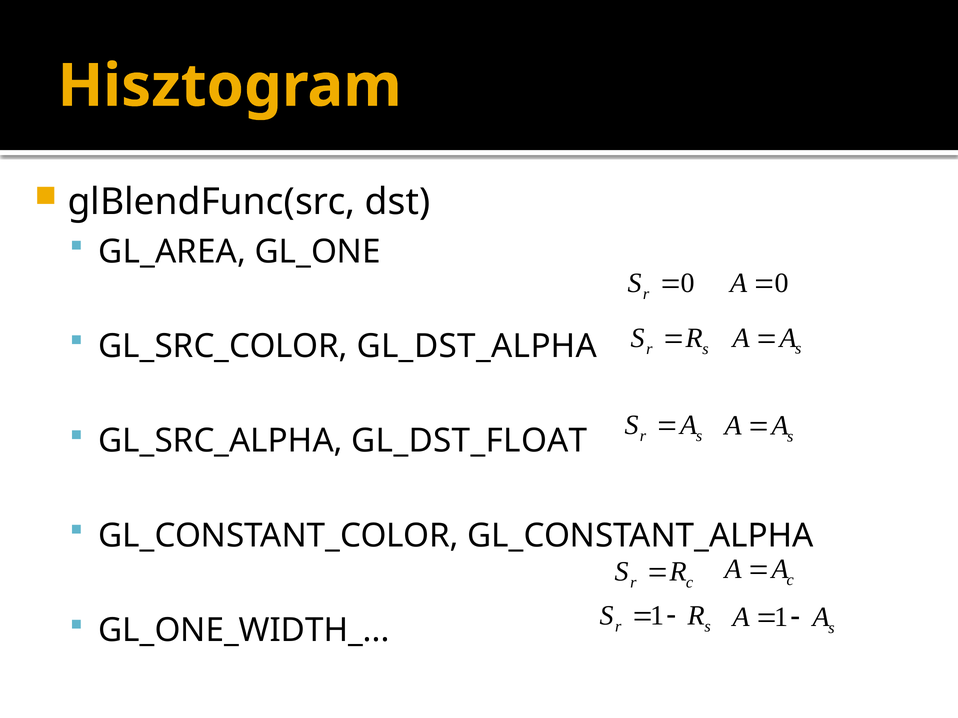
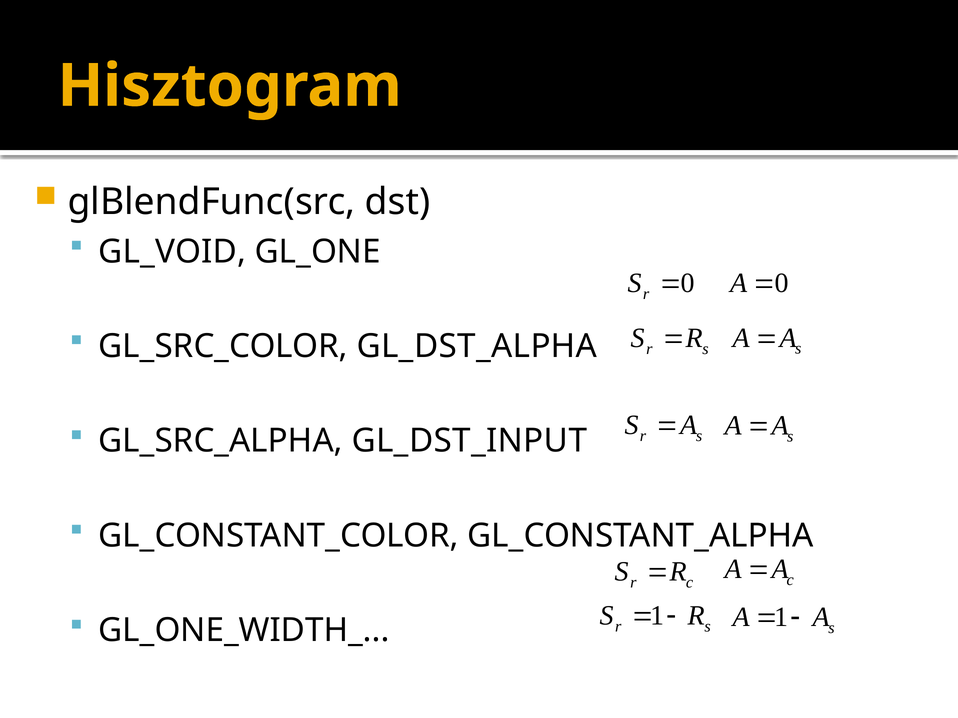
GL_AREA: GL_AREA -> GL_VOID (172, 252)
GL_DST_FLOAT: GL_DST_FLOAT -> GL_DST_INPUT (469, 441)
